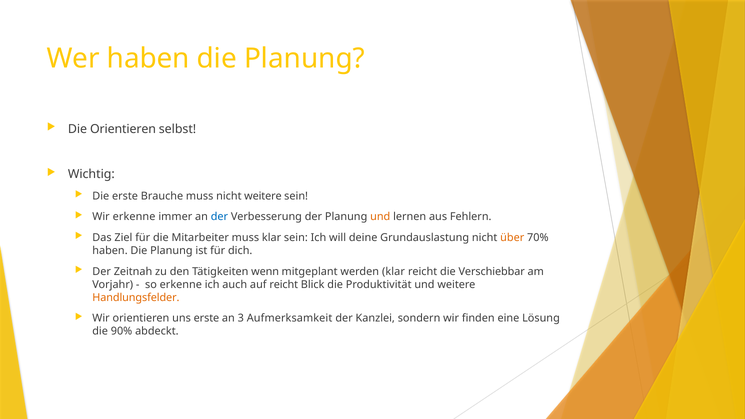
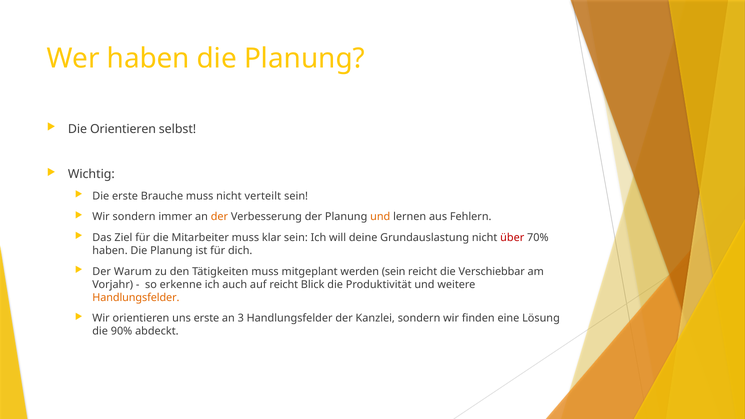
nicht weitere: weitere -> verteilt (263, 196)
Wir erkenne: erkenne -> sondern (134, 217)
der colour: blue -> orange (219, 217)
über colour: orange -> red (512, 238)
Zeitnah: Zeitnah -> Warum (133, 271)
Tätigkeiten wenn: wenn -> muss (265, 271)
werden klar: klar -> sein (394, 271)
3 Aufmerksamkeit: Aufmerksamkeit -> Handlungsfelder (290, 318)
